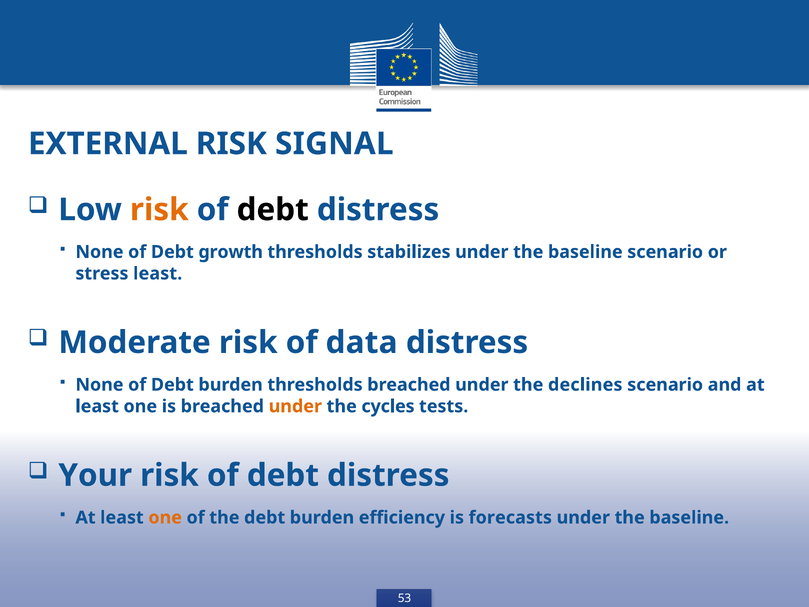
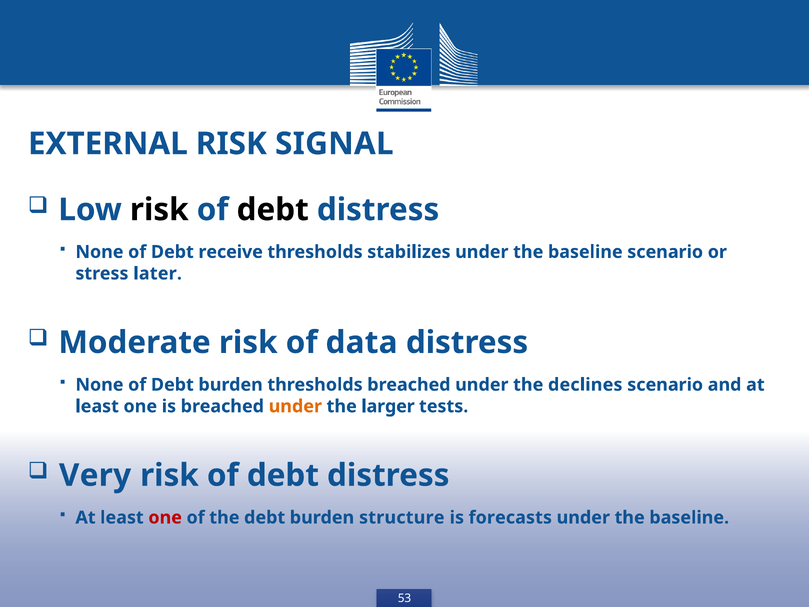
risk colour: orange -> black (159, 210)
growth: growth -> receive (231, 252)
stress least: least -> later (158, 273)
cycles: cycles -> larger (388, 406)
Your: Your -> Very (95, 475)
one colour: orange -> red (165, 517)
efficiency: efficiency -> structure (402, 517)
